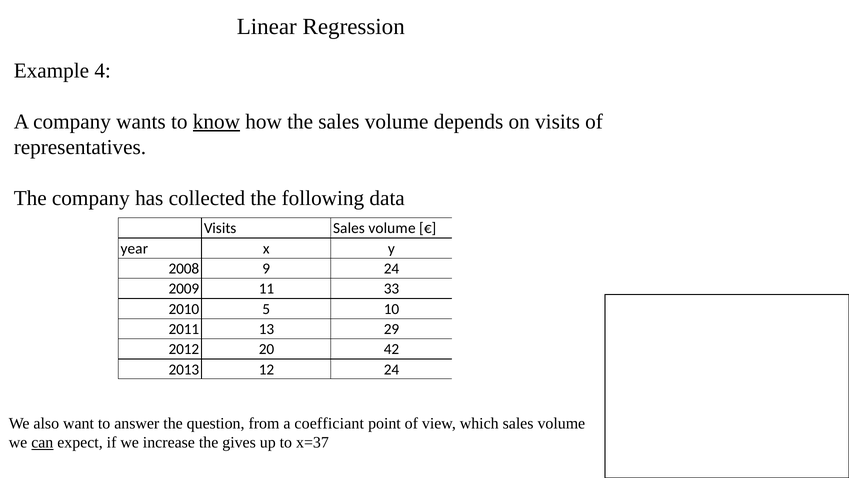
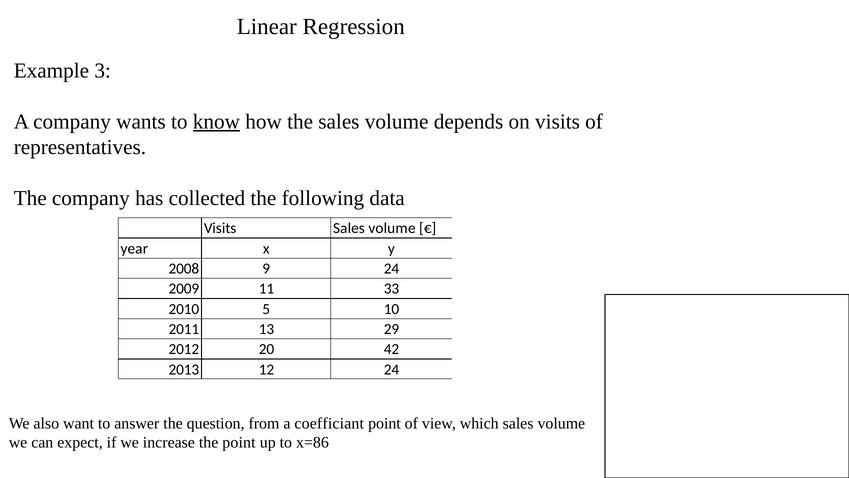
4: 4 -> 3 (103, 71)
can underline: present -> none (42, 442)
the gives: gives -> point (239, 442)
x=37: x=37 -> x=86 (312, 442)
